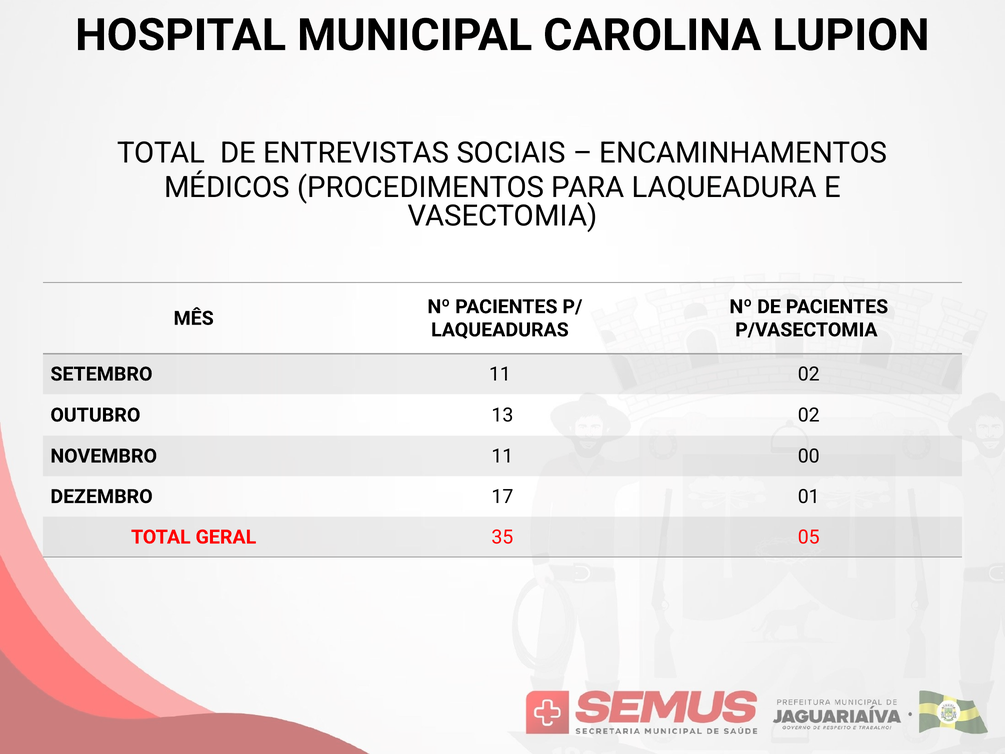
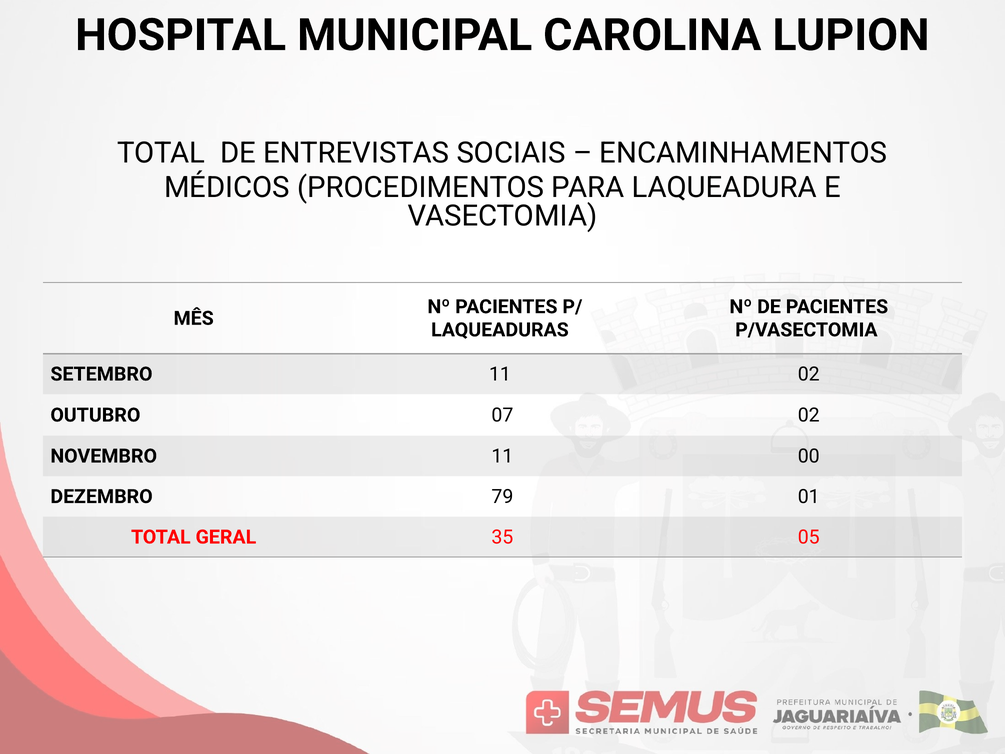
13: 13 -> 07 (502, 415)
17: 17 -> 79 (502, 496)
